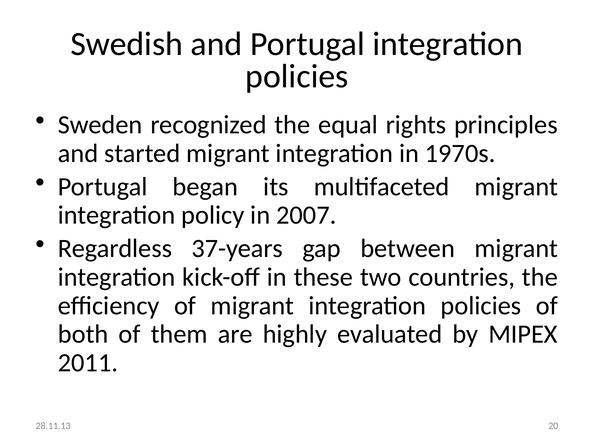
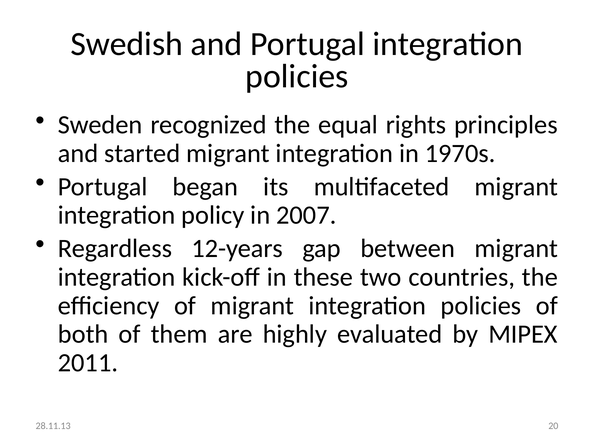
37-years: 37-years -> 12-years (237, 248)
